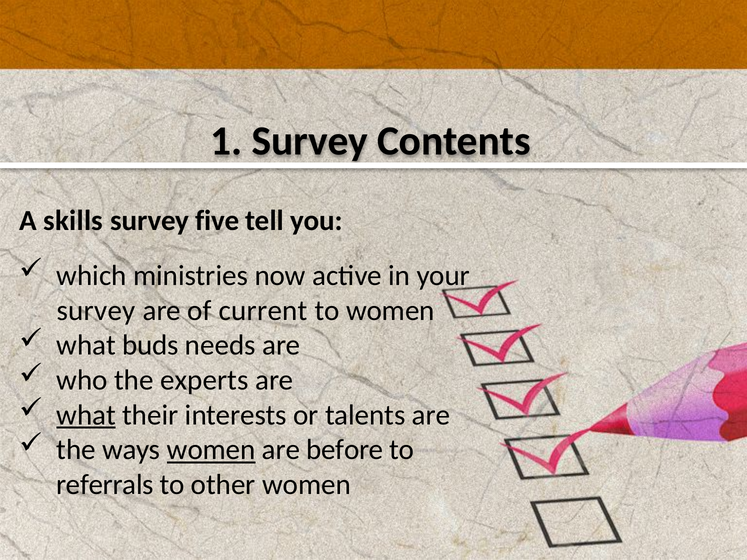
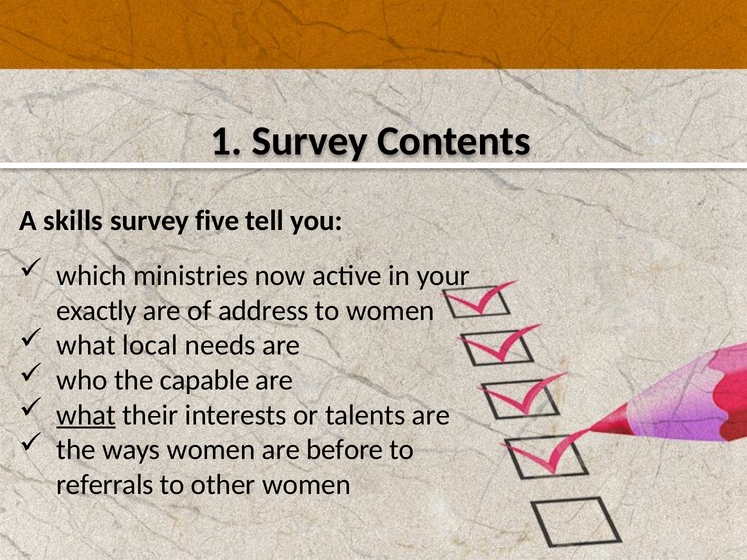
survey: survey -> exactly (96, 311)
current: current -> address (263, 311)
buds: buds -> local (150, 345)
experts: experts -> capable (205, 380)
women underline: present -> none (211, 450)
